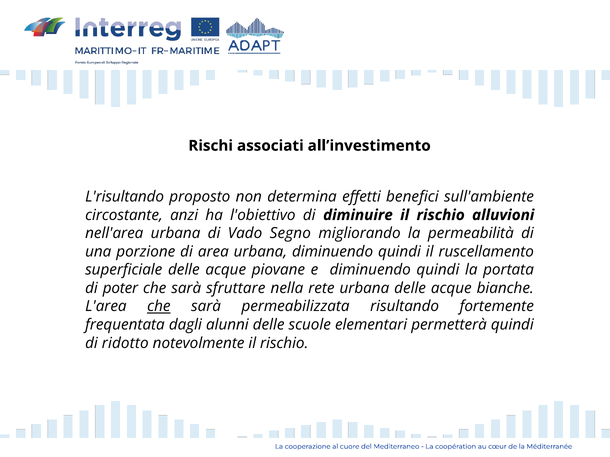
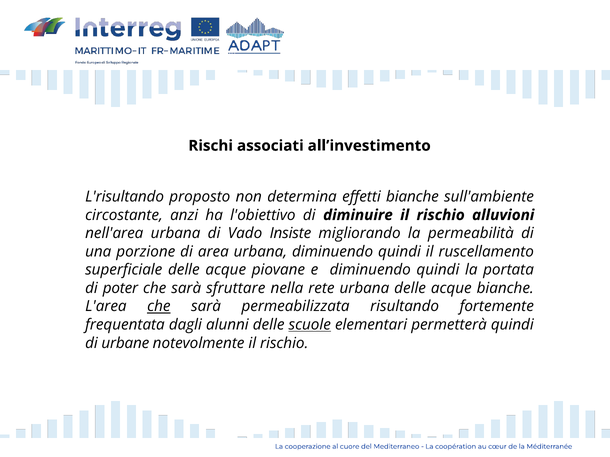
effetti benefici: benefici -> bianche (412, 197)
Segno: Segno -> Insiste (290, 234)
scuole underline: none -> present (310, 325)
ridotto: ridotto -> urbane (125, 343)
